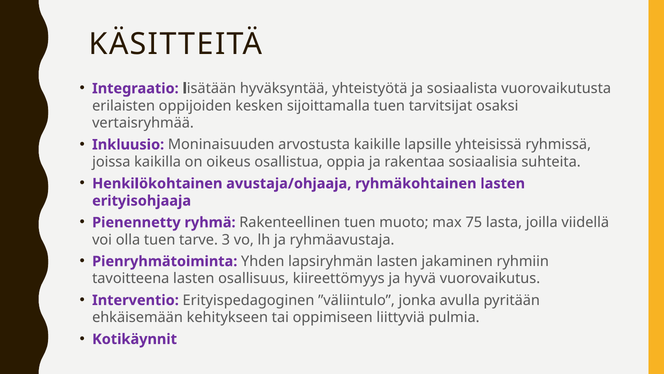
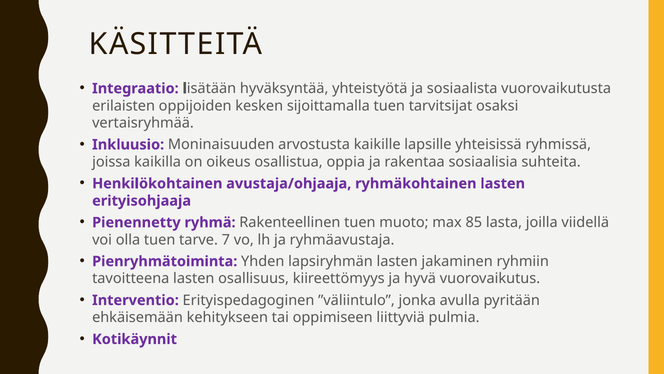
75: 75 -> 85 (474, 222)
3: 3 -> 7 (226, 239)
